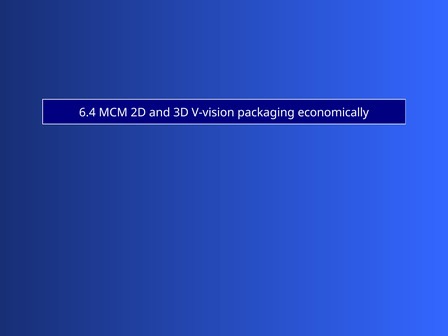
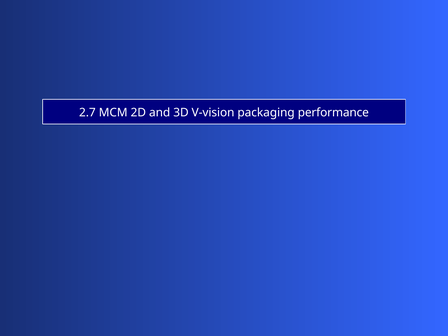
6.4: 6.4 -> 2.7 (87, 113)
economically: economically -> performance (333, 113)
